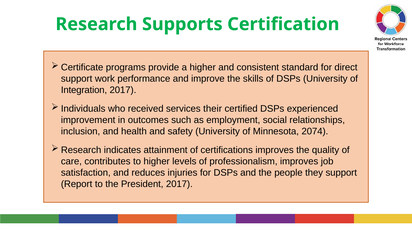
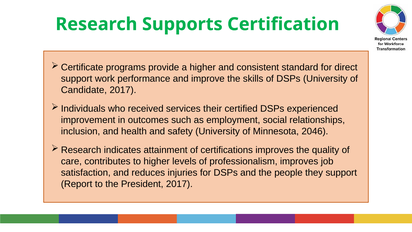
Integration: Integration -> Candidate (84, 90)
2074: 2074 -> 2046 (315, 131)
